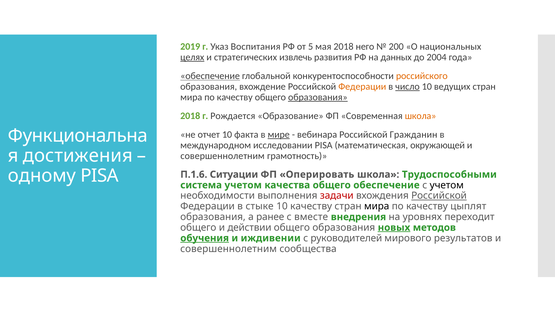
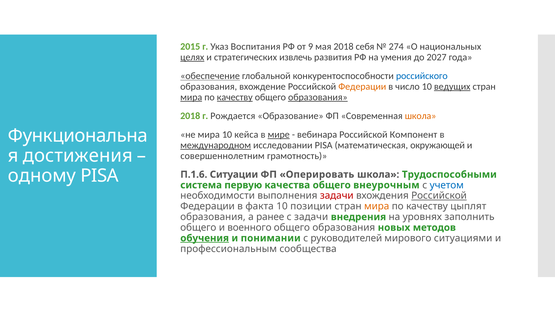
2019: 2019 -> 2015 (190, 47)
5: 5 -> 9 (311, 47)
него: него -> себя (365, 47)
200: 200 -> 274 (396, 47)
данных: данных -> умения (396, 57)
2004: 2004 -> 2027 (437, 57)
российского colour: orange -> blue (422, 76)
число underline: present -> none (407, 87)
ведущих underline: none -> present (452, 87)
мира underline: none -> present (191, 97)
качеству underline: none -> present (235, 97)
не отчет: отчет -> мира (209, 135)
факта: факта -> кейса (246, 135)
Гражданин: Гражданин -> Компонент (414, 135)
международном underline: none -> present (216, 145)
система учетом: учетом -> первую (243, 185)
общего обеспечение: обеспечение -> внеурочным (386, 185)
учетом colour: black -> blue (447, 185)
стыке: стыке -> факта (260, 206)
10 качеству: качеству -> позиции (311, 206)
мира colour: black -> orange (377, 206)
с вместе: вместе -> задачи (311, 217)
переходит: переходит -> заполнить (469, 217)
действии: действии -> военного (249, 228)
новых underline: present -> none (394, 228)
иждивении: иждивении -> понимании (271, 238)
результатов: результатов -> ситуациями (463, 238)
совершеннолетним: совершеннолетним -> профессиональным (229, 249)
